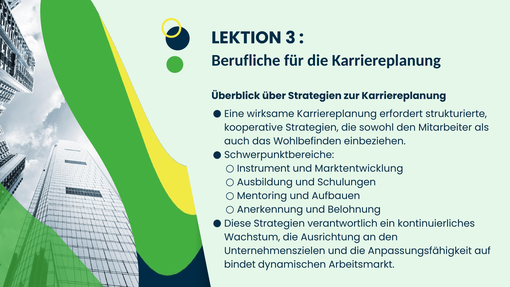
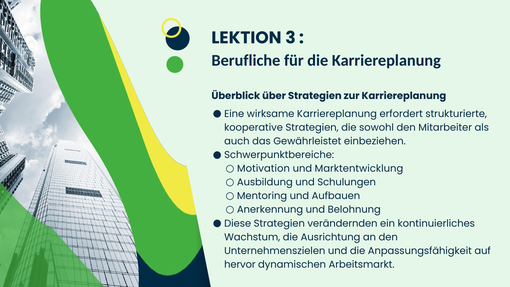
Wohlbefinden: Wohlbefinden -> Gewährleistet (307, 141)
Instrument: Instrument -> Motivation (263, 169)
verantwortlich: verantwortlich -> verändernden (342, 223)
bindet: bindet -> hervor (240, 264)
